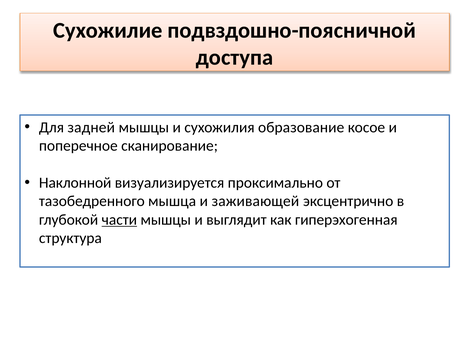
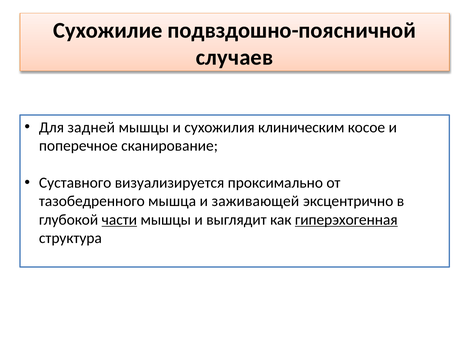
доступа: доступа -> случаев (234, 57)
образование: образование -> клиническим (301, 128)
Наклонной: Наклонной -> Суставного (75, 183)
гиперэхогенная underline: none -> present (346, 220)
